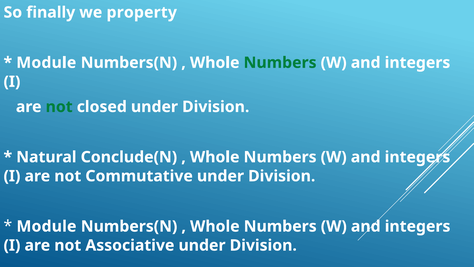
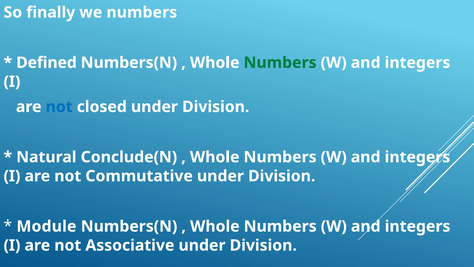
we property: property -> numbers (142, 12)
Module: Module -> Defined (46, 63)
not colour: green -> blue (59, 107)
